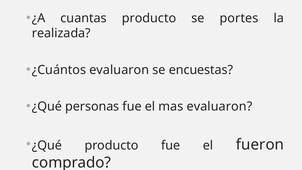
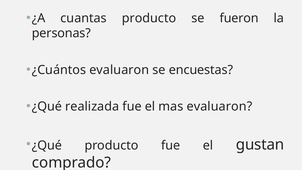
portes: portes -> fueron (239, 18)
realizada: realizada -> personas (61, 33)
personas: personas -> realizada (92, 106)
fueron: fueron -> gustan (260, 144)
